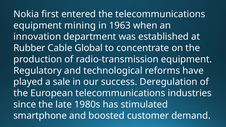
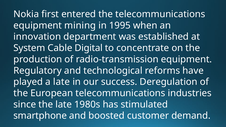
1963: 1963 -> 1995 (120, 25)
Rubber: Rubber -> System (29, 48)
Global: Global -> Digital (89, 48)
a sale: sale -> late (62, 82)
